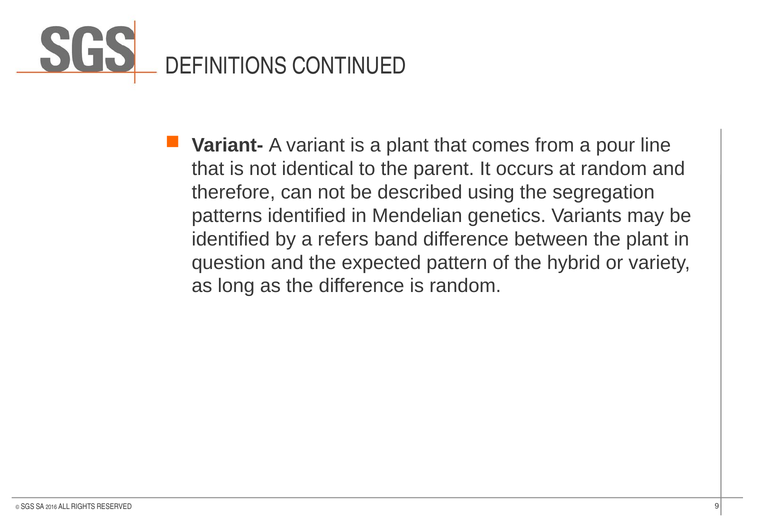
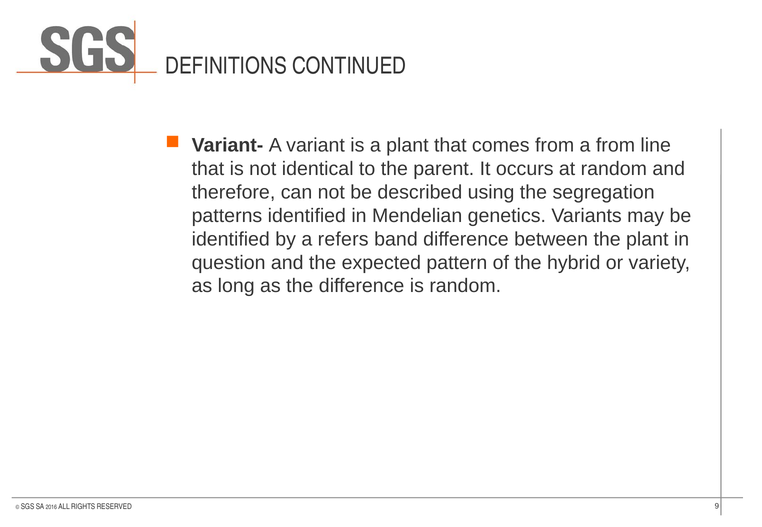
a pour: pour -> from (615, 146)
